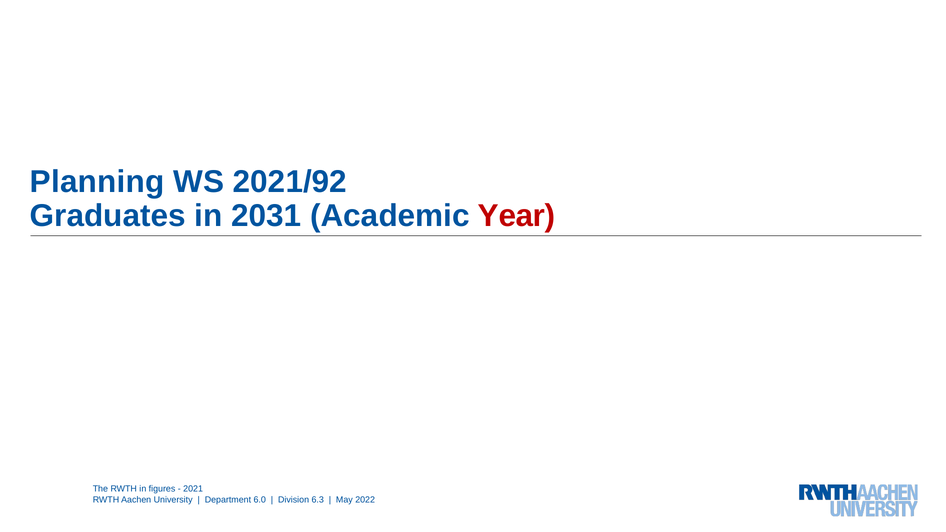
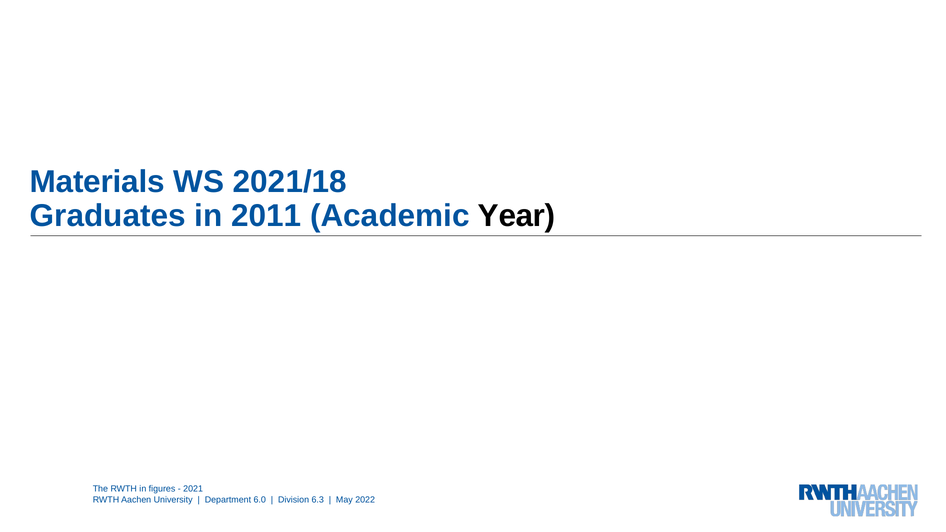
Planning: Planning -> Materials (97, 182)
2021/92: 2021/92 -> 2021/18 (290, 182)
2031: 2031 -> 2011 (266, 216)
Year colour: red -> black (517, 216)
